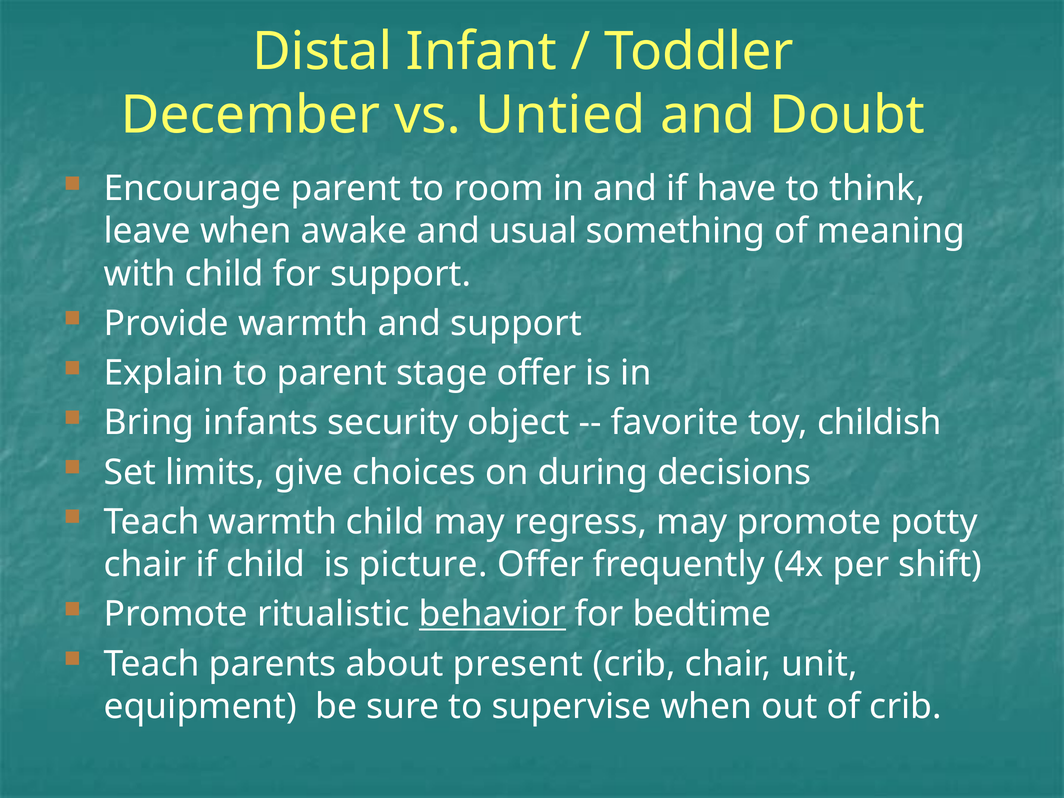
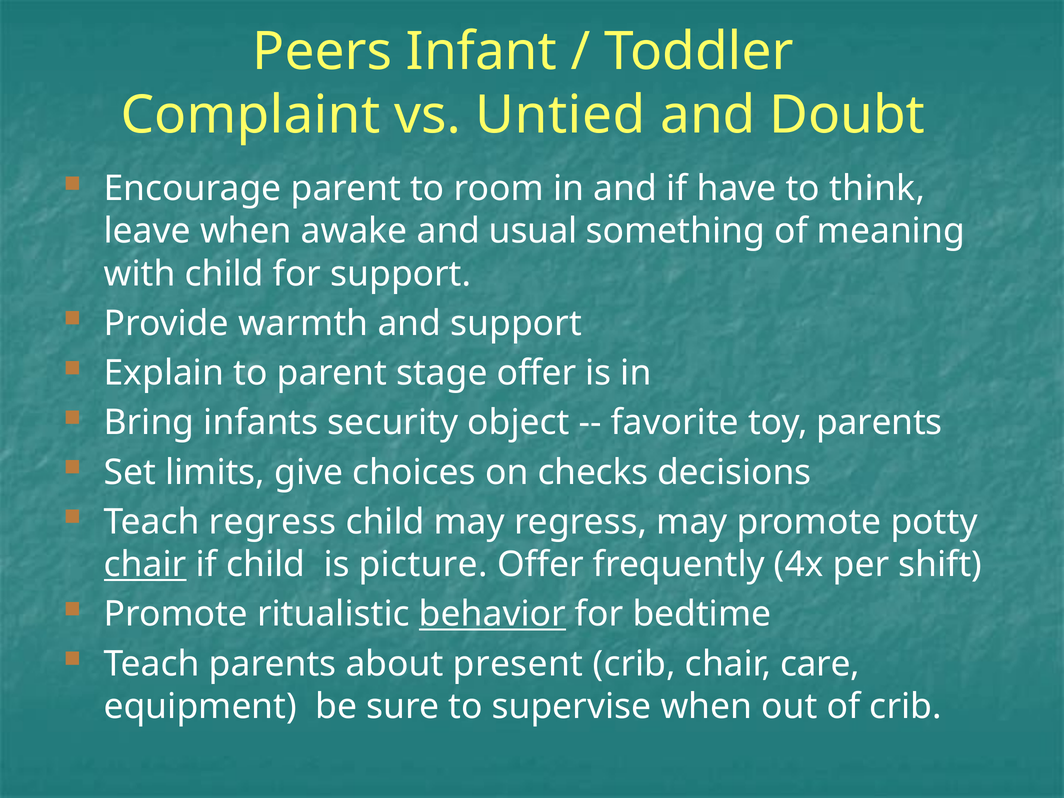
Distal: Distal -> Peers (322, 52)
December: December -> Complaint (250, 115)
toy childish: childish -> parents (879, 423)
during: during -> checks (593, 472)
Teach warmth: warmth -> regress (272, 522)
chair underline: none -> present (145, 565)
unit: unit -> care (820, 664)
